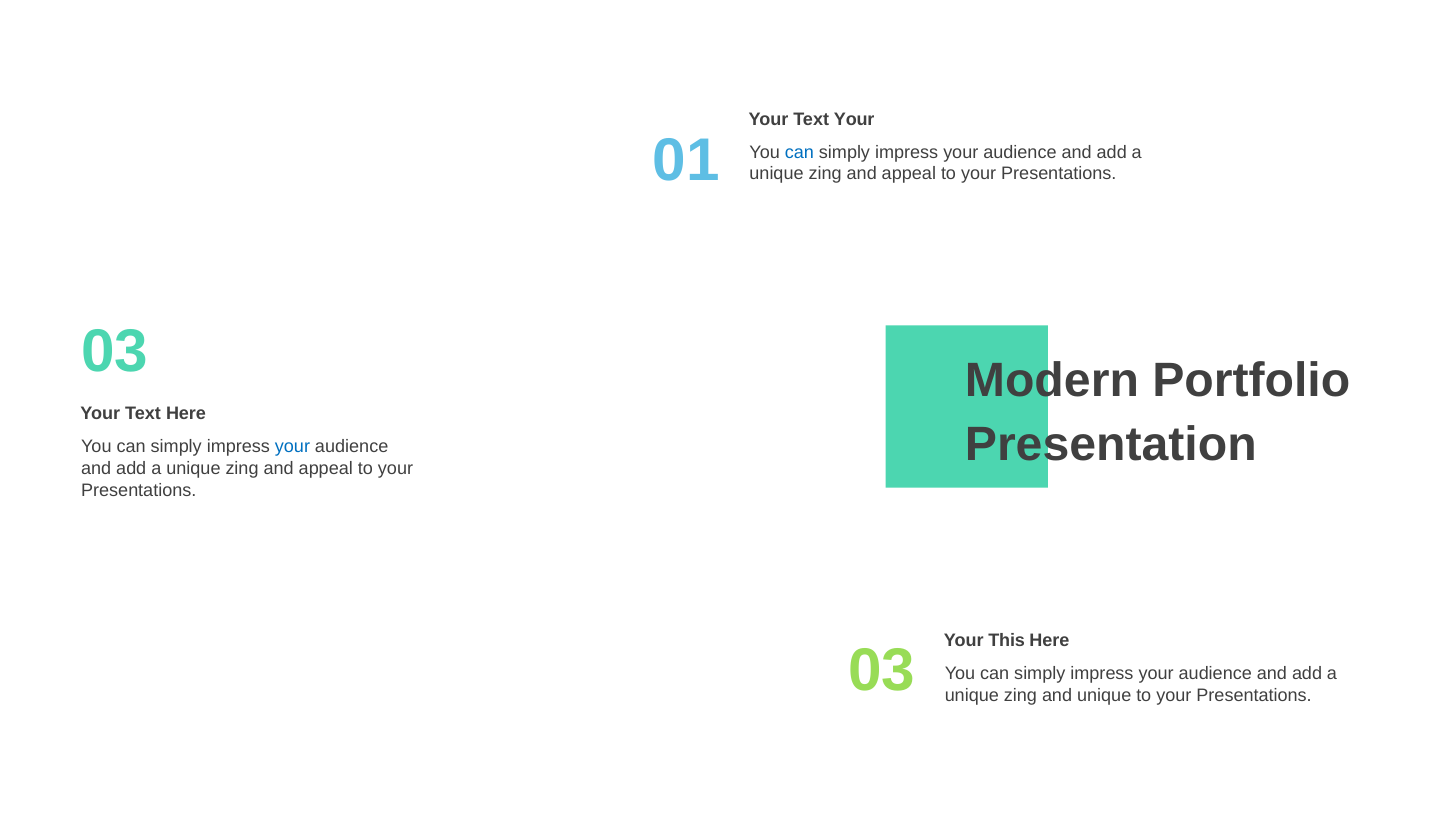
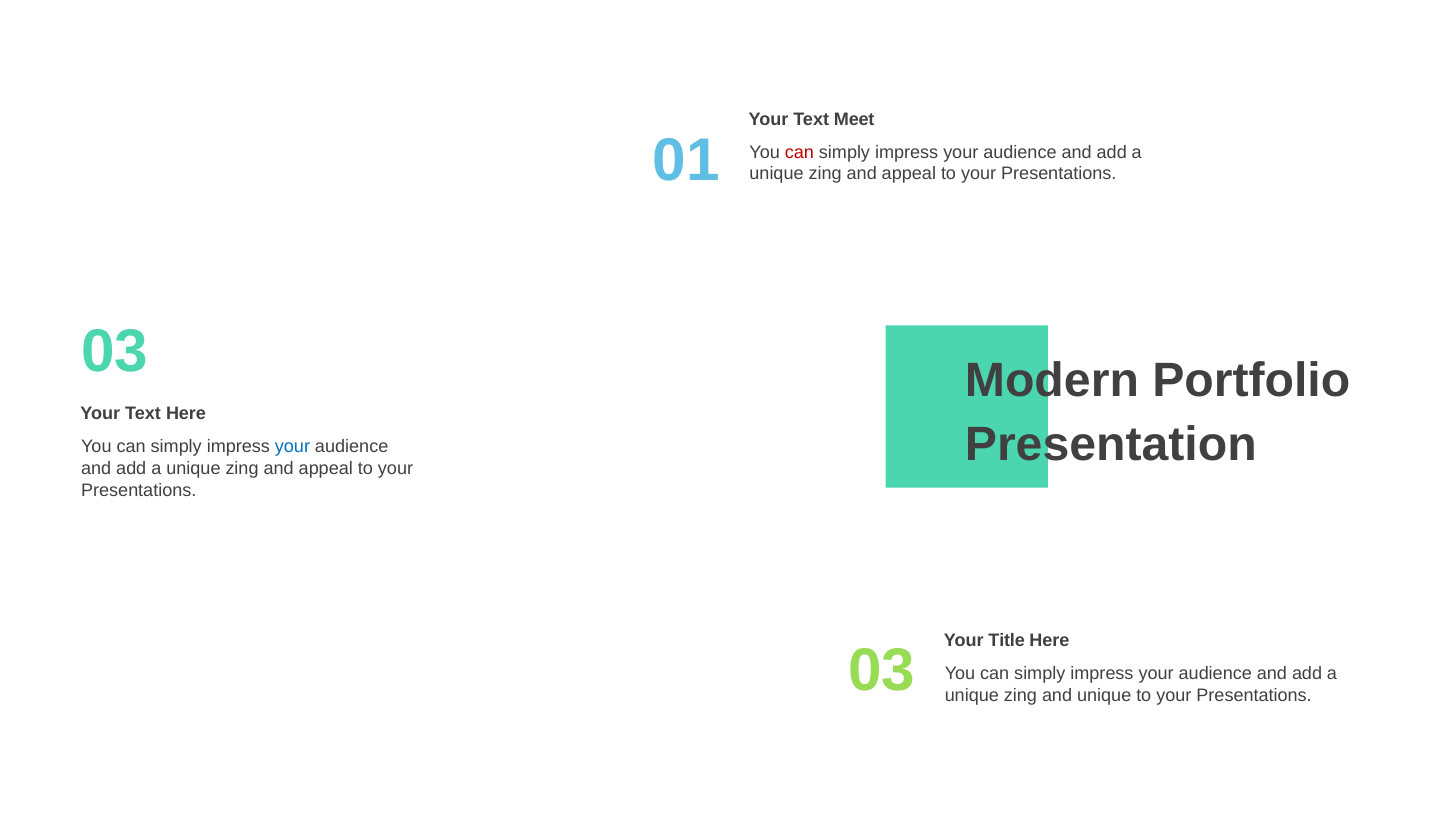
Text Your: Your -> Meet (854, 119)
can colour: blue -> red (799, 152)
This: This -> Title (1007, 641)
